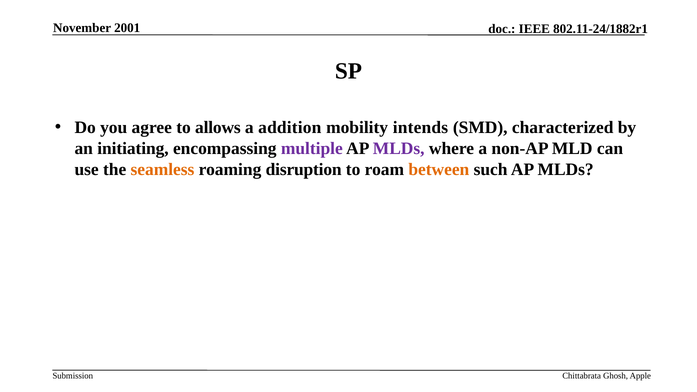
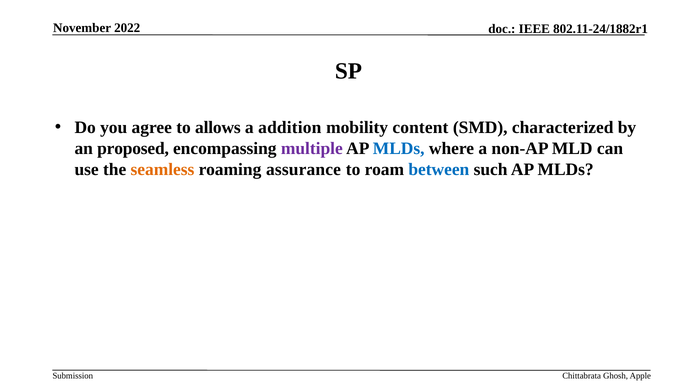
2001: 2001 -> 2022 (127, 28)
intends: intends -> content (420, 128)
initiating: initiating -> proposed (133, 148)
MLDs colour: purple -> blue (399, 148)
disruption: disruption -> assurance (304, 169)
between colour: orange -> blue (439, 169)
